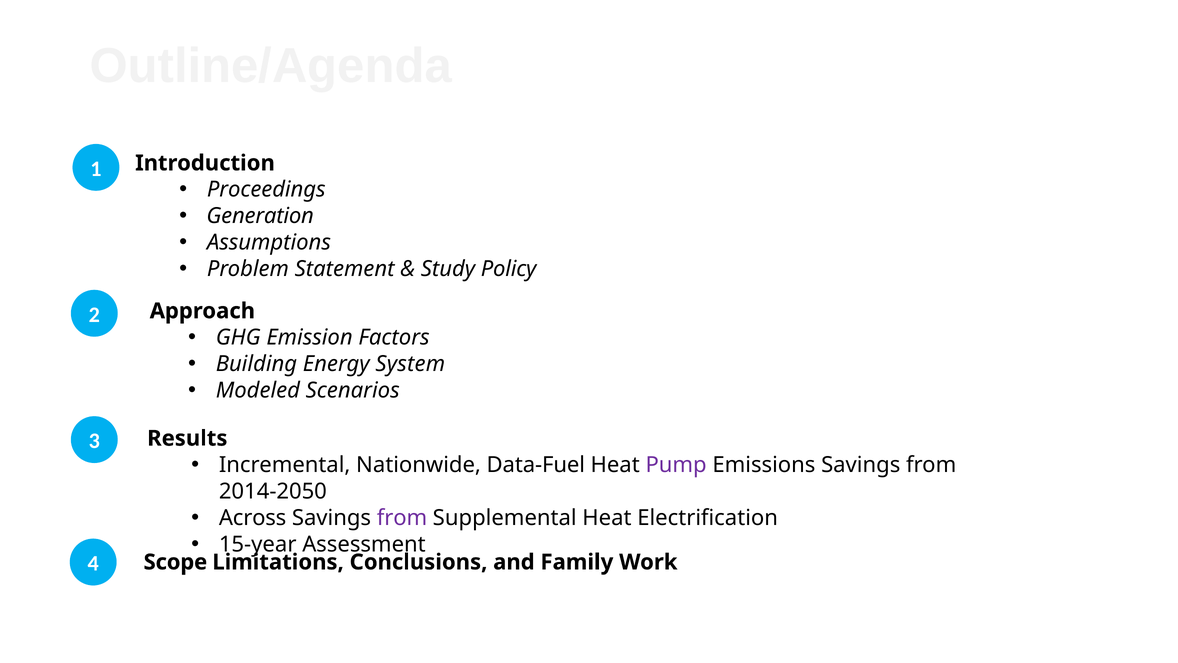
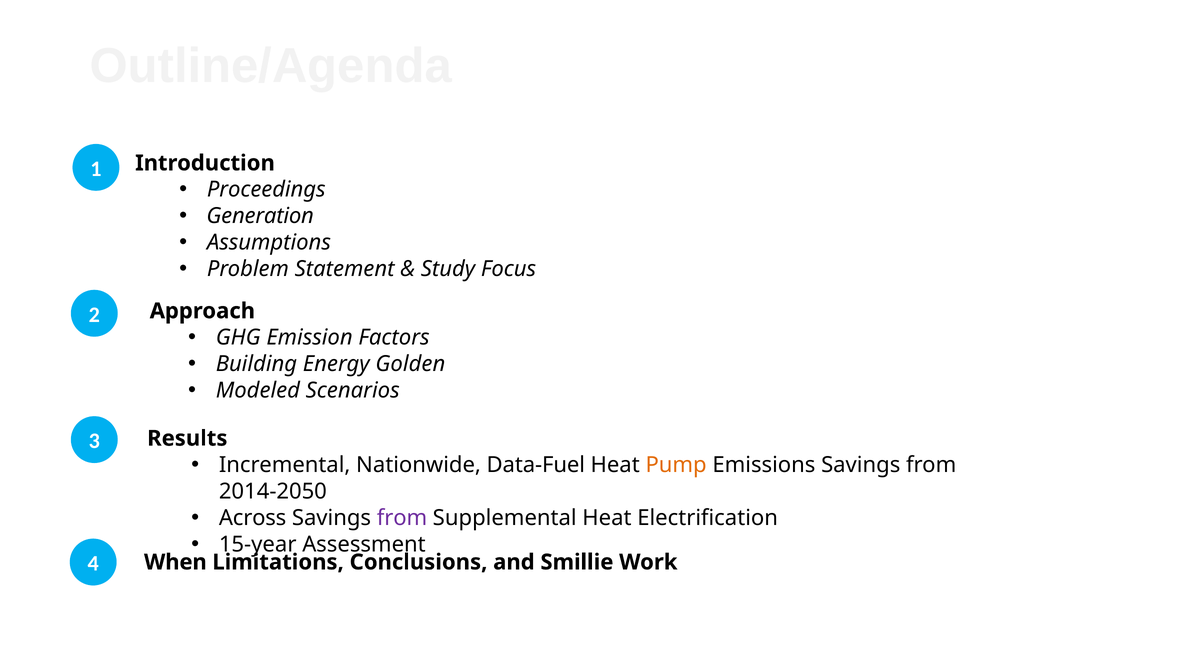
Policy: Policy -> Focus (508, 269)
System: System -> Golden (410, 364)
Pump colour: purple -> orange (676, 465)
Scope: Scope -> When (175, 562)
Family: Family -> Smillie (577, 562)
